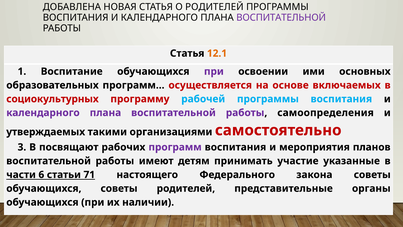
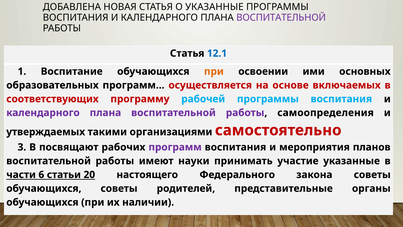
О РОДИТЕЛЕЙ: РОДИТЕЛЕЙ -> УКАЗАННЫЕ (214, 7)
12.1 colour: orange -> blue (217, 53)
при colour: purple -> orange (214, 71)
социокультурных: социокультурных -> соответствующих (52, 99)
детям: детям -> науки (194, 161)
71: 71 -> 20 (89, 174)
